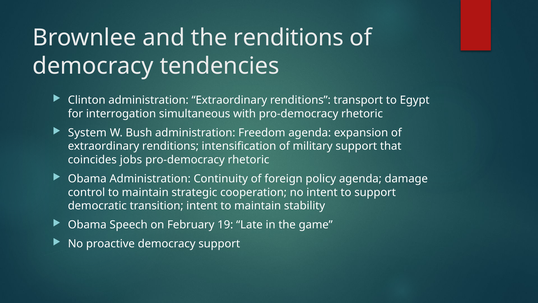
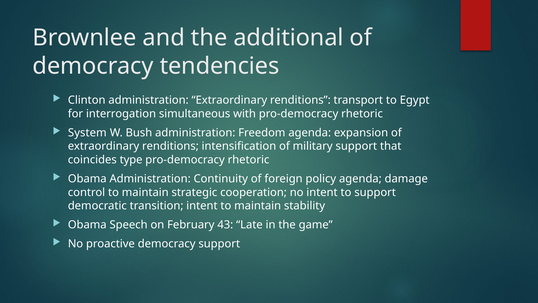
the renditions: renditions -> additional (288, 38)
jobs: jobs -> type (131, 160)
19: 19 -> 43 (225, 225)
